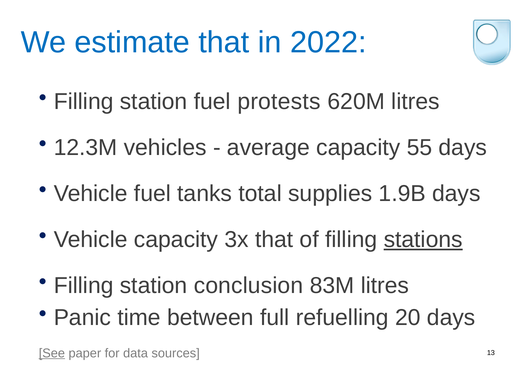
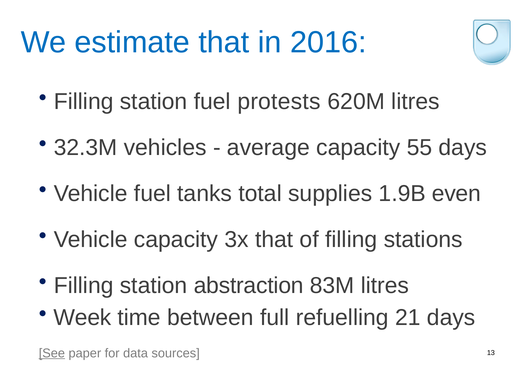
2022: 2022 -> 2016 (328, 42)
12.3M: 12.3M -> 32.3M (86, 148)
1.9B days: days -> even (456, 193)
stations underline: present -> none (423, 239)
conclusion: conclusion -> abstraction (249, 285)
Panic: Panic -> Week (82, 317)
20: 20 -> 21 (408, 317)
